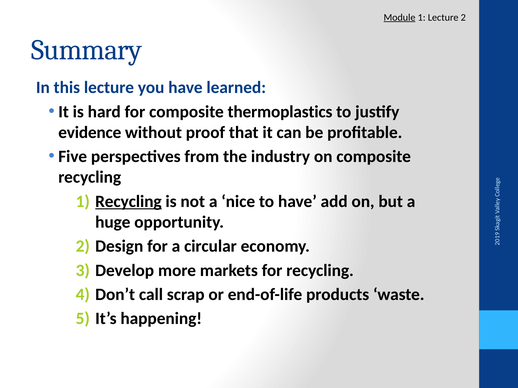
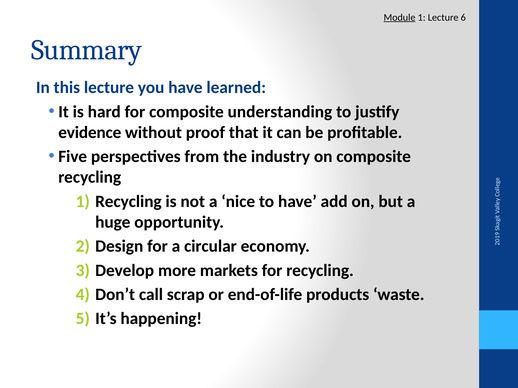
Lecture 2: 2 -> 6 (463, 17)
thermoplastics: thermoplastics -> understanding (280, 112)
Recycling underline: present -> none (128, 202)
